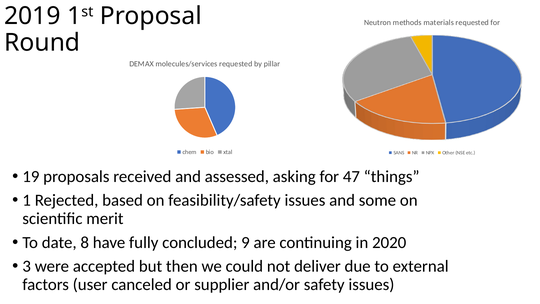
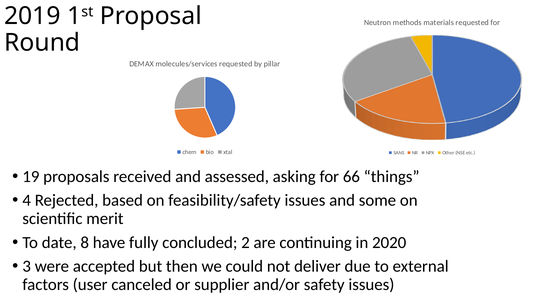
47: 47 -> 66 (351, 176)
1: 1 -> 4 (27, 200)
9: 9 -> 2 (245, 242)
